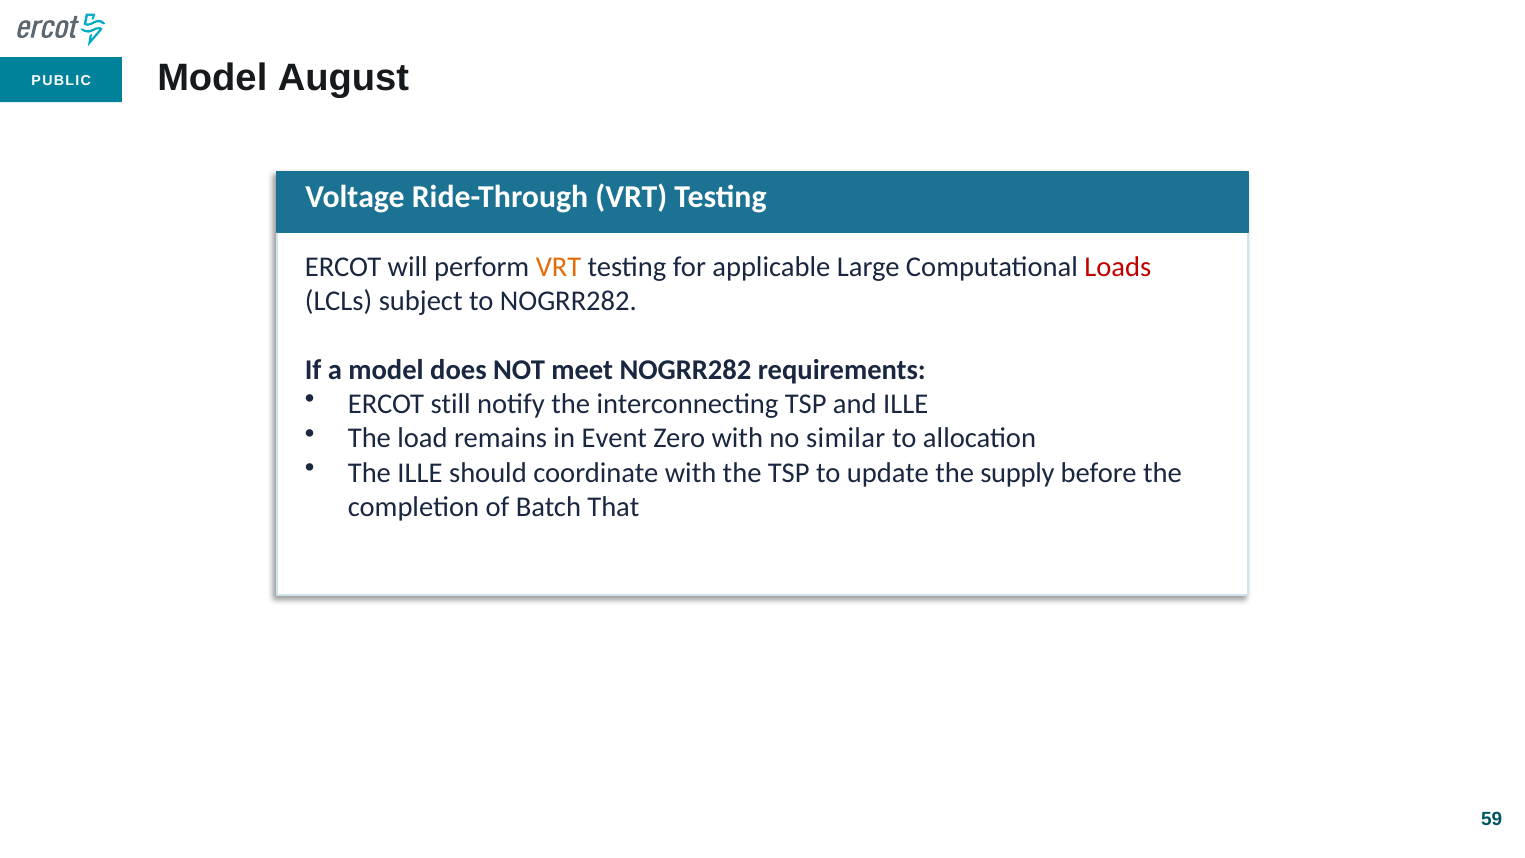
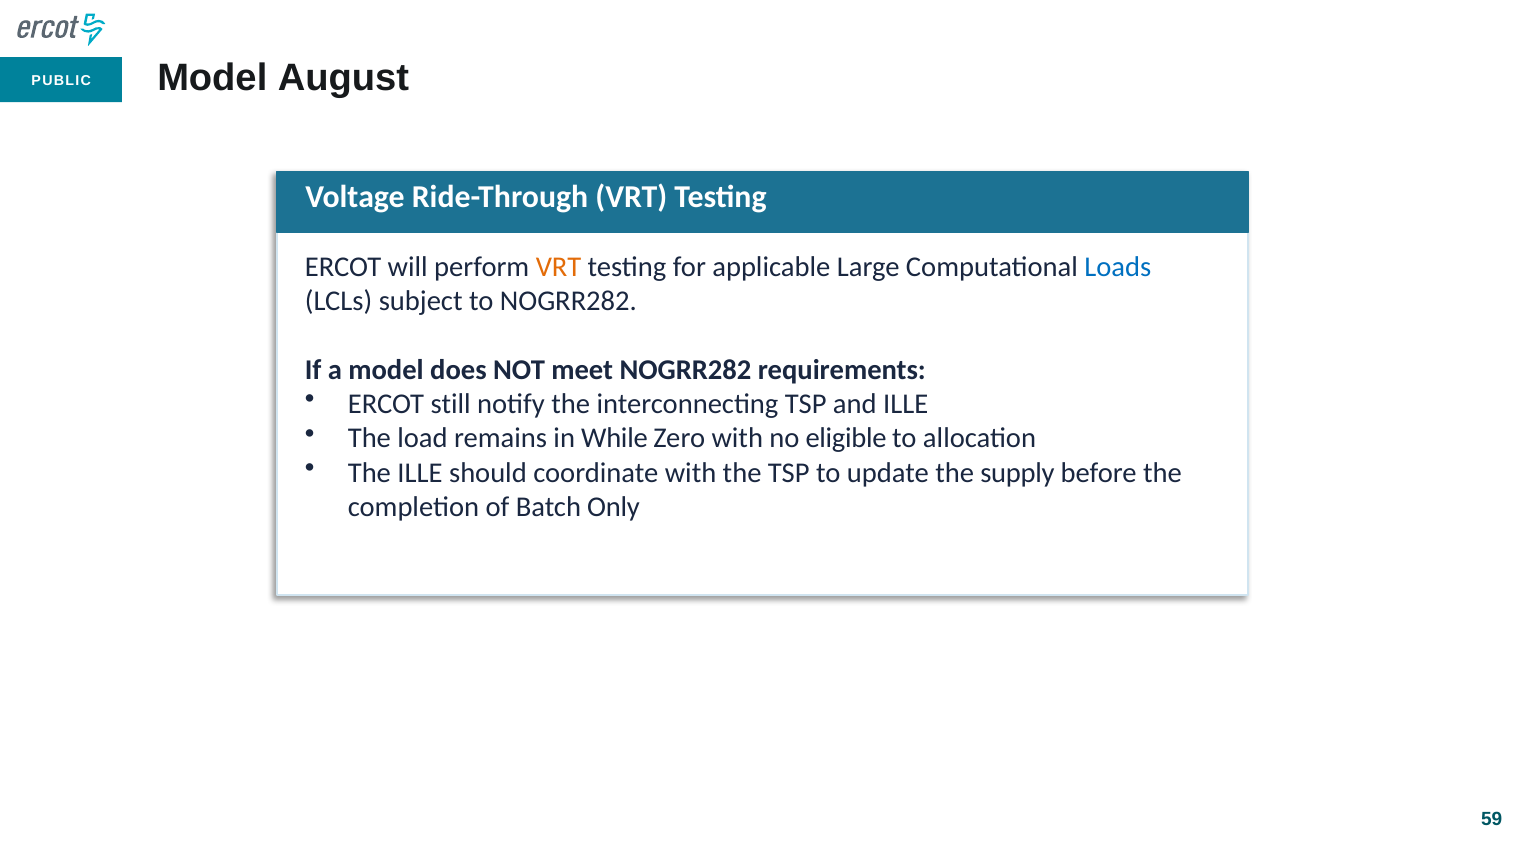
Loads colour: red -> blue (1118, 267)
Event: Event -> While (614, 438)
similar: similar -> eligible (846, 438)
That: That -> Only (614, 507)
